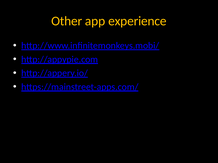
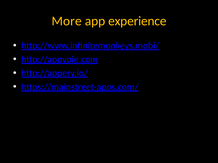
Other: Other -> More (67, 21)
